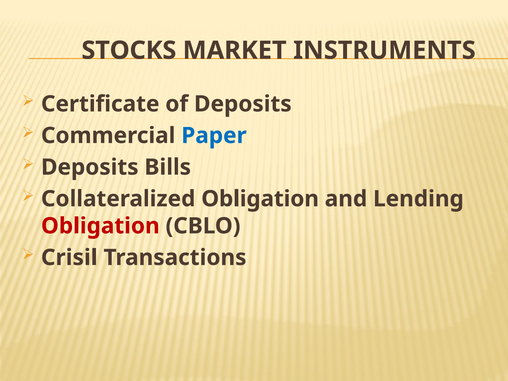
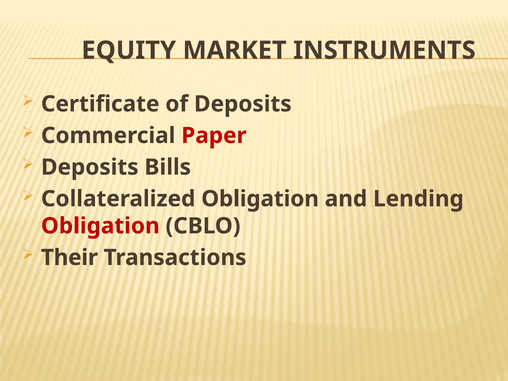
STOCKS: STOCKS -> EQUITY (129, 50)
Paper colour: blue -> red (214, 136)
Crisil: Crisil -> Their (69, 258)
